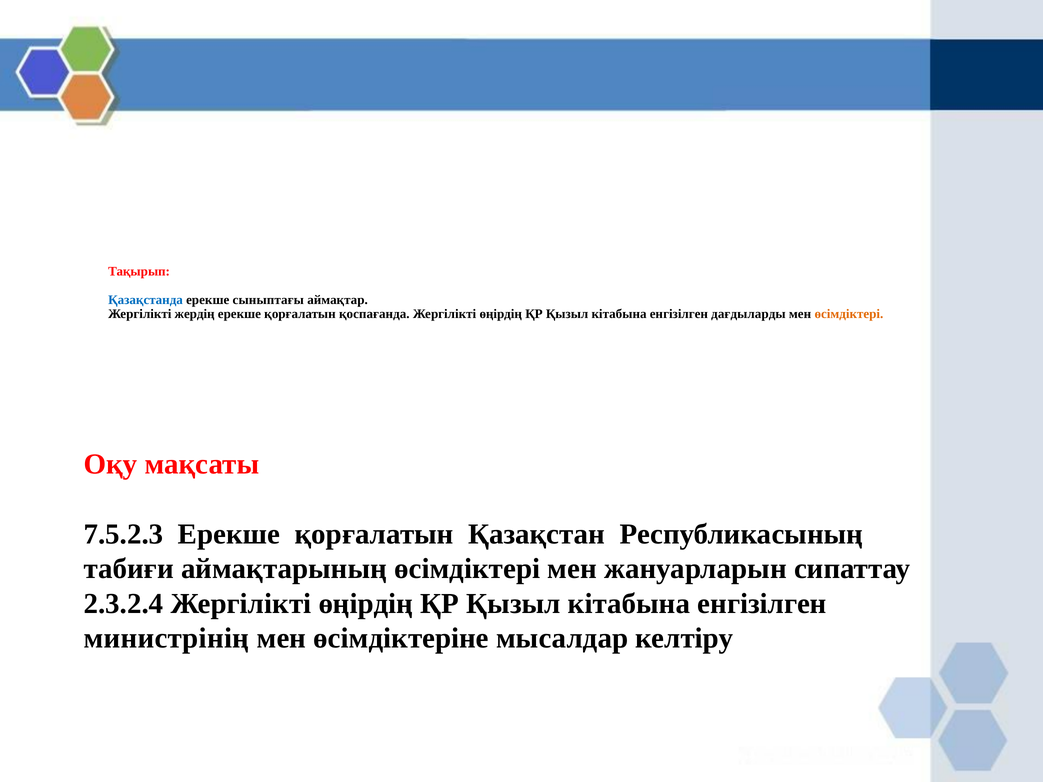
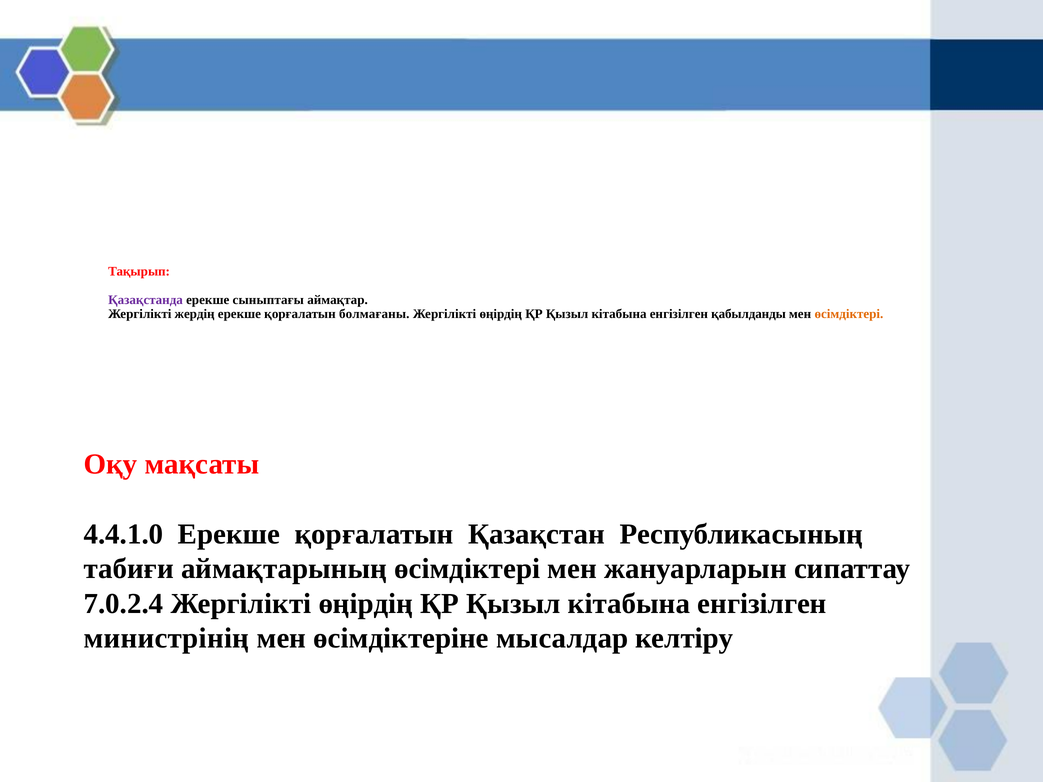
Қазақстанда colour: blue -> purple (146, 300)
қоспағанда: қоспағанда -> болмағаны (374, 314)
дағдыларды: дағдыларды -> қабылданды (749, 314)
7.5.2.3: 7.5.2.3 -> 4.4.1.0 (123, 534)
2.3.2.4: 2.3.2.4 -> 7.0.2.4 (123, 604)
